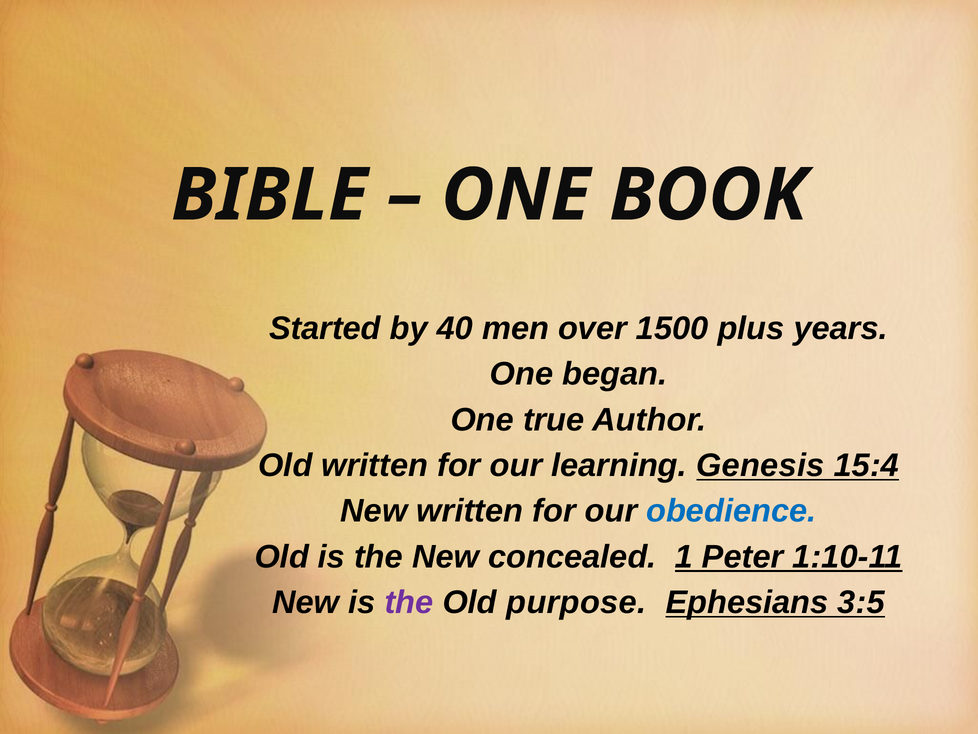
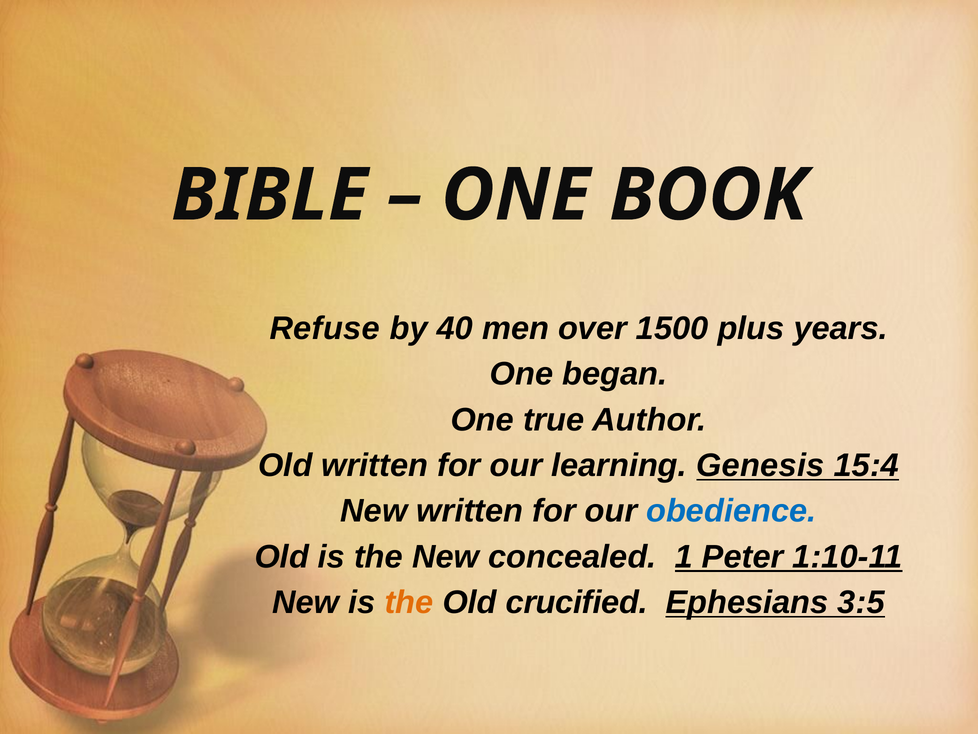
Started: Started -> Refuse (325, 328)
the colour: purple -> orange (409, 602)
purpose: purpose -> crucified (577, 602)
